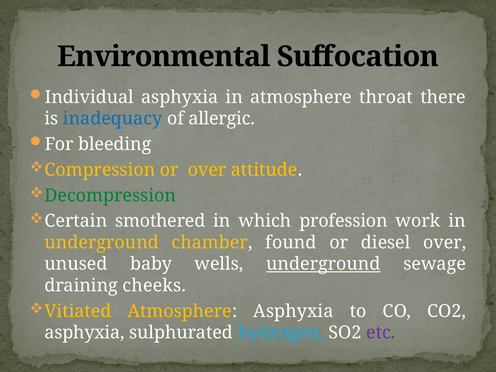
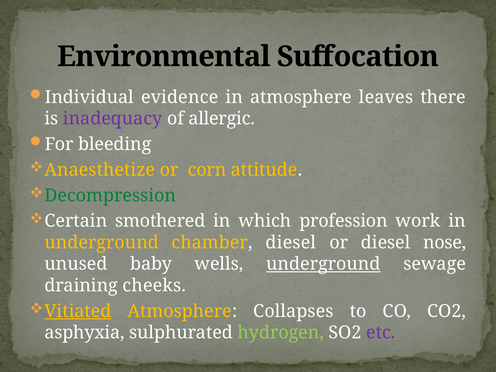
Individual asphyxia: asphyxia -> evidence (180, 97)
throat: throat -> leaves (386, 97)
inadequacy colour: blue -> purple (113, 119)
Compression: Compression -> Anaesthetize (100, 170)
or over: over -> corn (207, 170)
chamber found: found -> diesel (291, 243)
diesel over: over -> nose (445, 243)
Vitiated underline: none -> present (78, 311)
Atmosphere Asphyxia: Asphyxia -> Collapses (293, 311)
hydrogen colour: light blue -> light green (281, 333)
